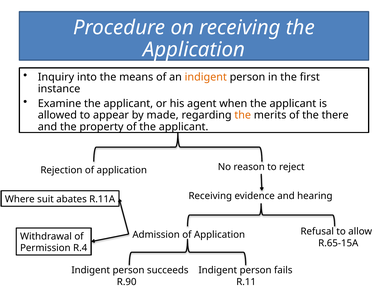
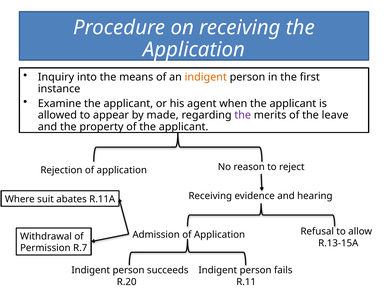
the colour: orange -> purple (243, 115)
there: there -> leave (335, 115)
R.65-15A: R.65-15A -> R.13-15A (338, 243)
R.4: R.4 -> R.7 (80, 248)
R.90: R.90 -> R.20 (127, 282)
